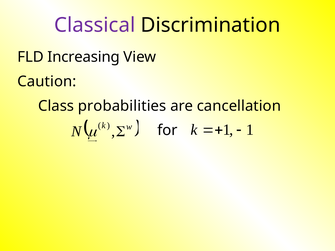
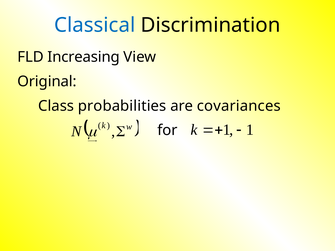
Classical colour: purple -> blue (95, 25)
Caution: Caution -> Original (47, 82)
cancellation: cancellation -> covariances (239, 106)
